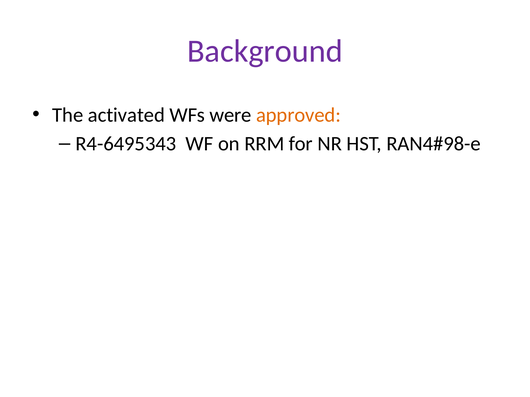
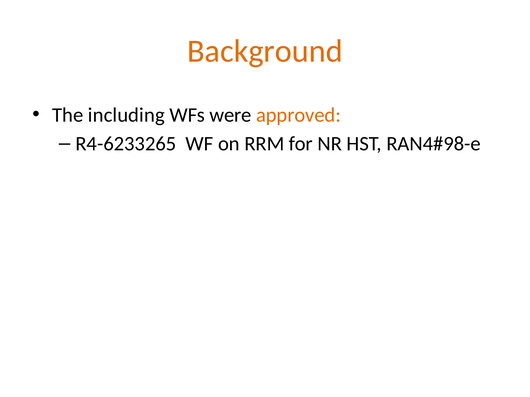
Background colour: purple -> orange (265, 51)
activated: activated -> including (126, 115)
R4-6495343: R4-6495343 -> R4-6233265 (126, 144)
